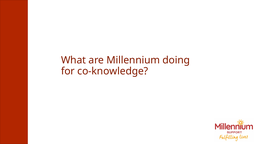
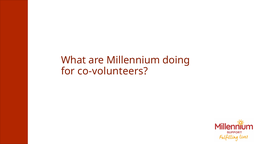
co-knowledge: co-knowledge -> co-volunteers (113, 71)
